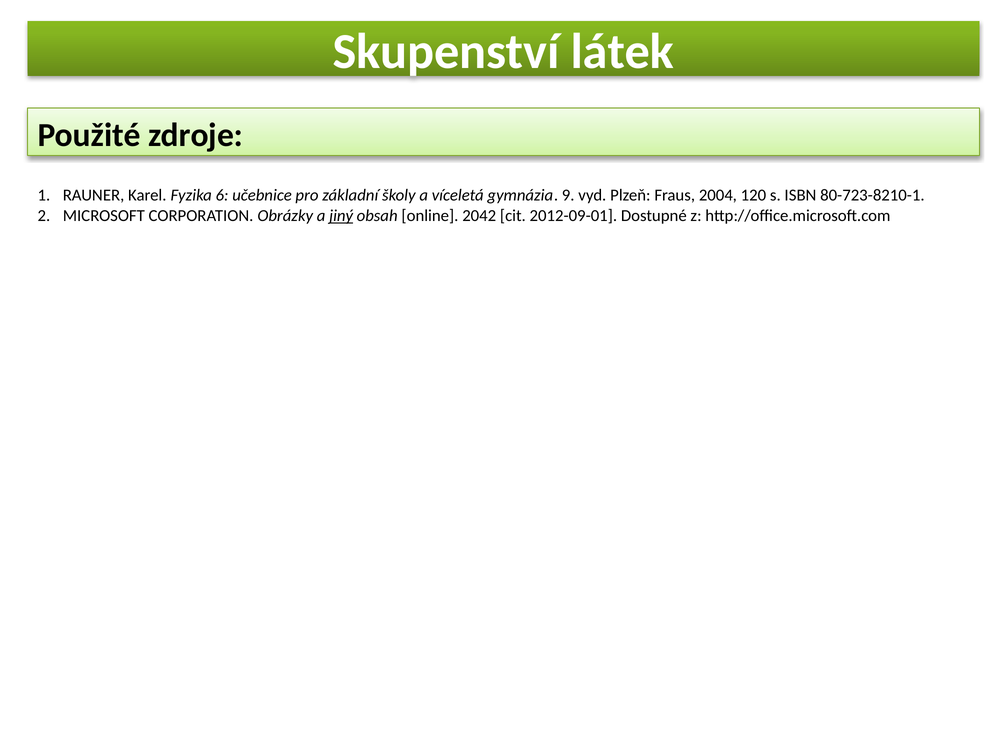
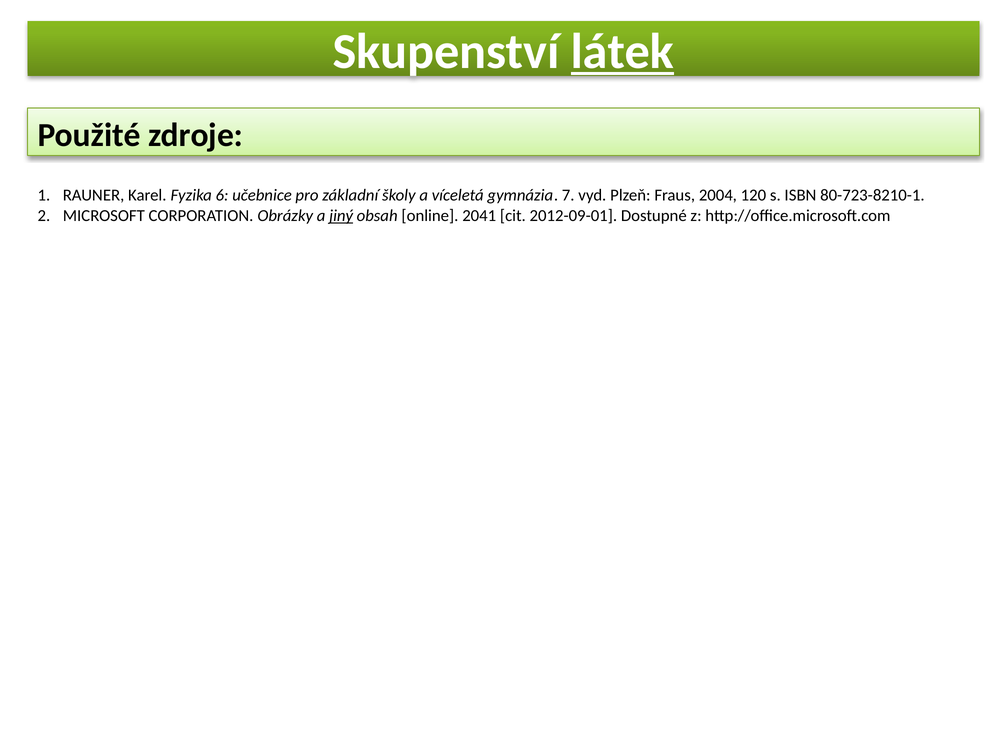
látek underline: none -> present (622, 52)
9: 9 -> 7 (568, 196)
2042: 2042 -> 2041 (479, 216)
